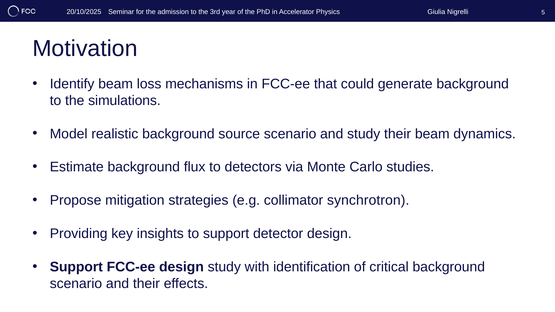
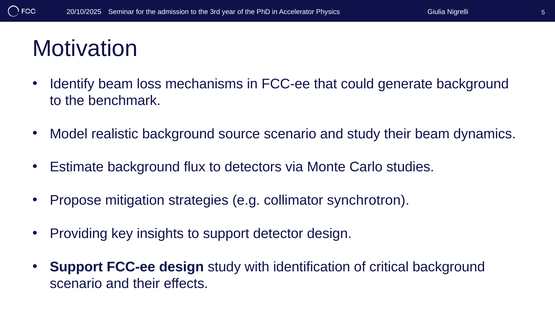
simulations: simulations -> benchmark (124, 101)
